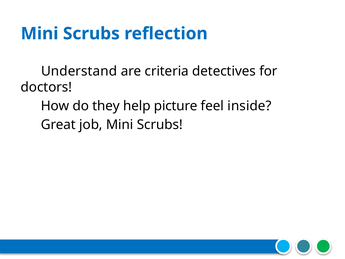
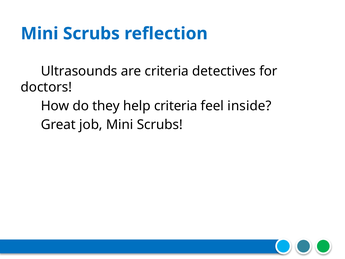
Understand: Understand -> Ultrasounds (79, 71)
help picture: picture -> criteria (176, 106)
